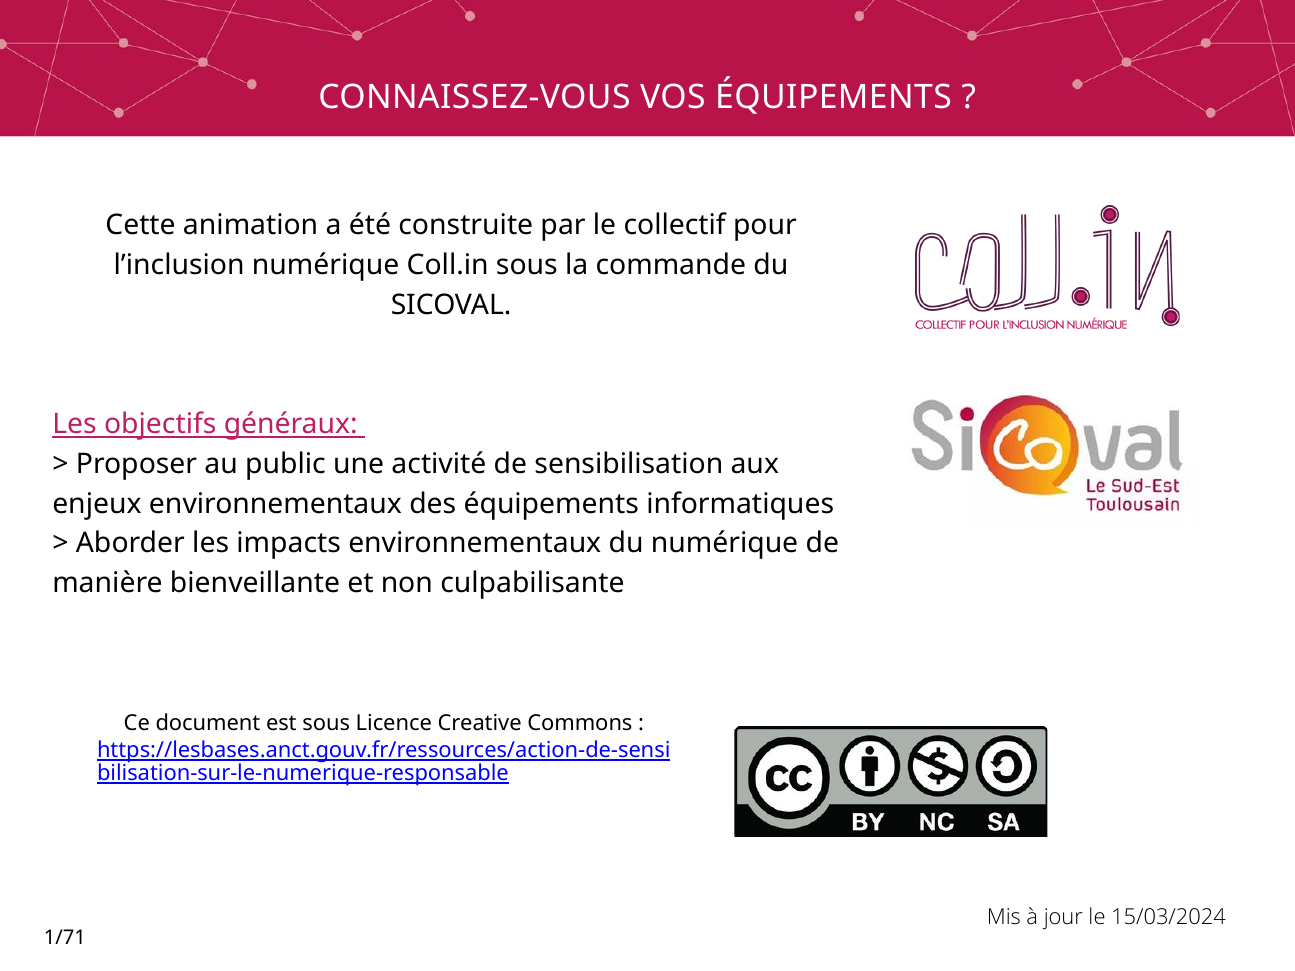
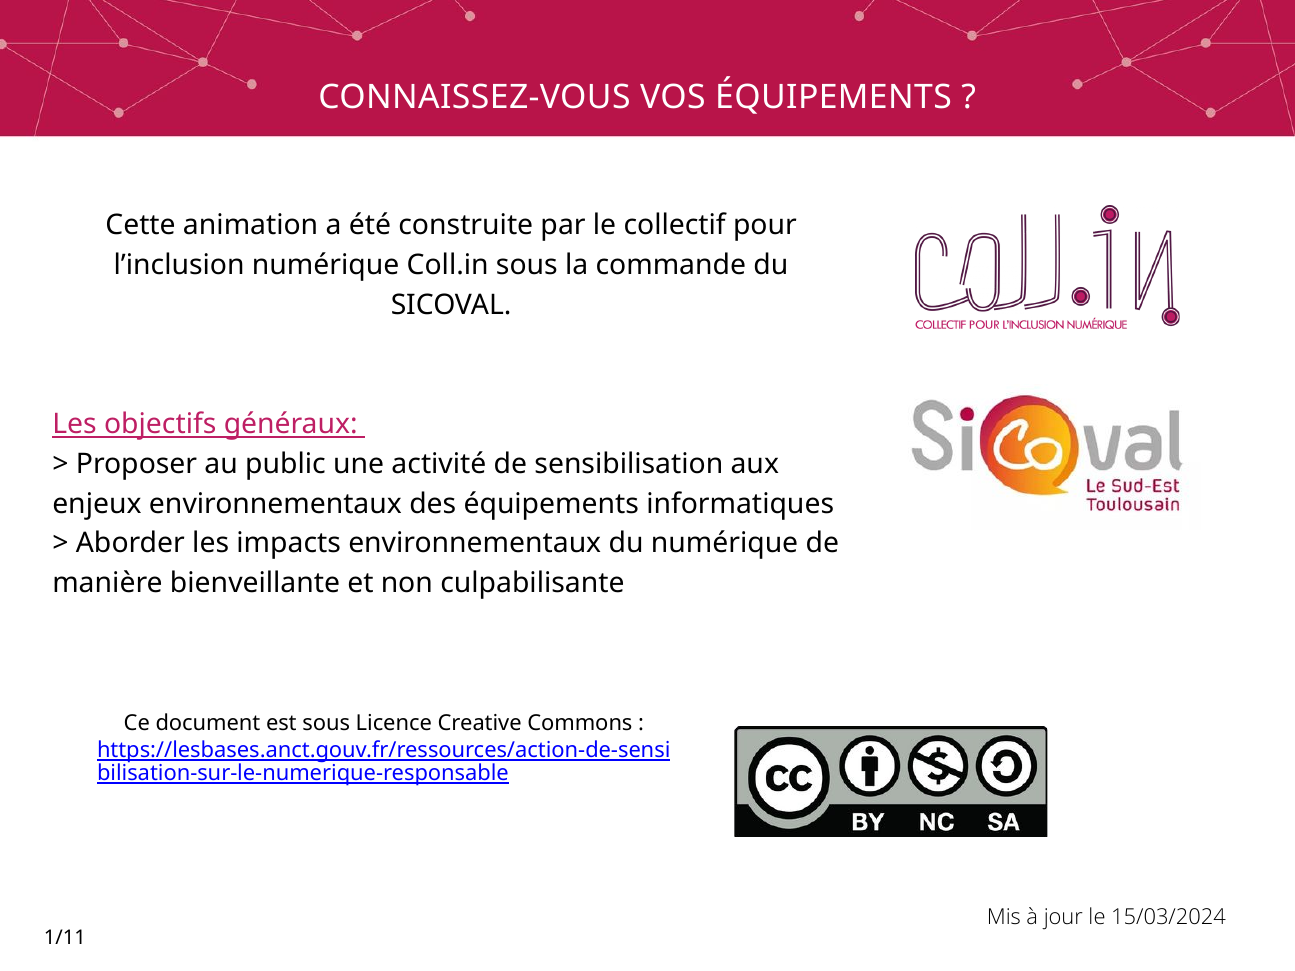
1/71: 1/71 -> 1/11 (65, 938)
